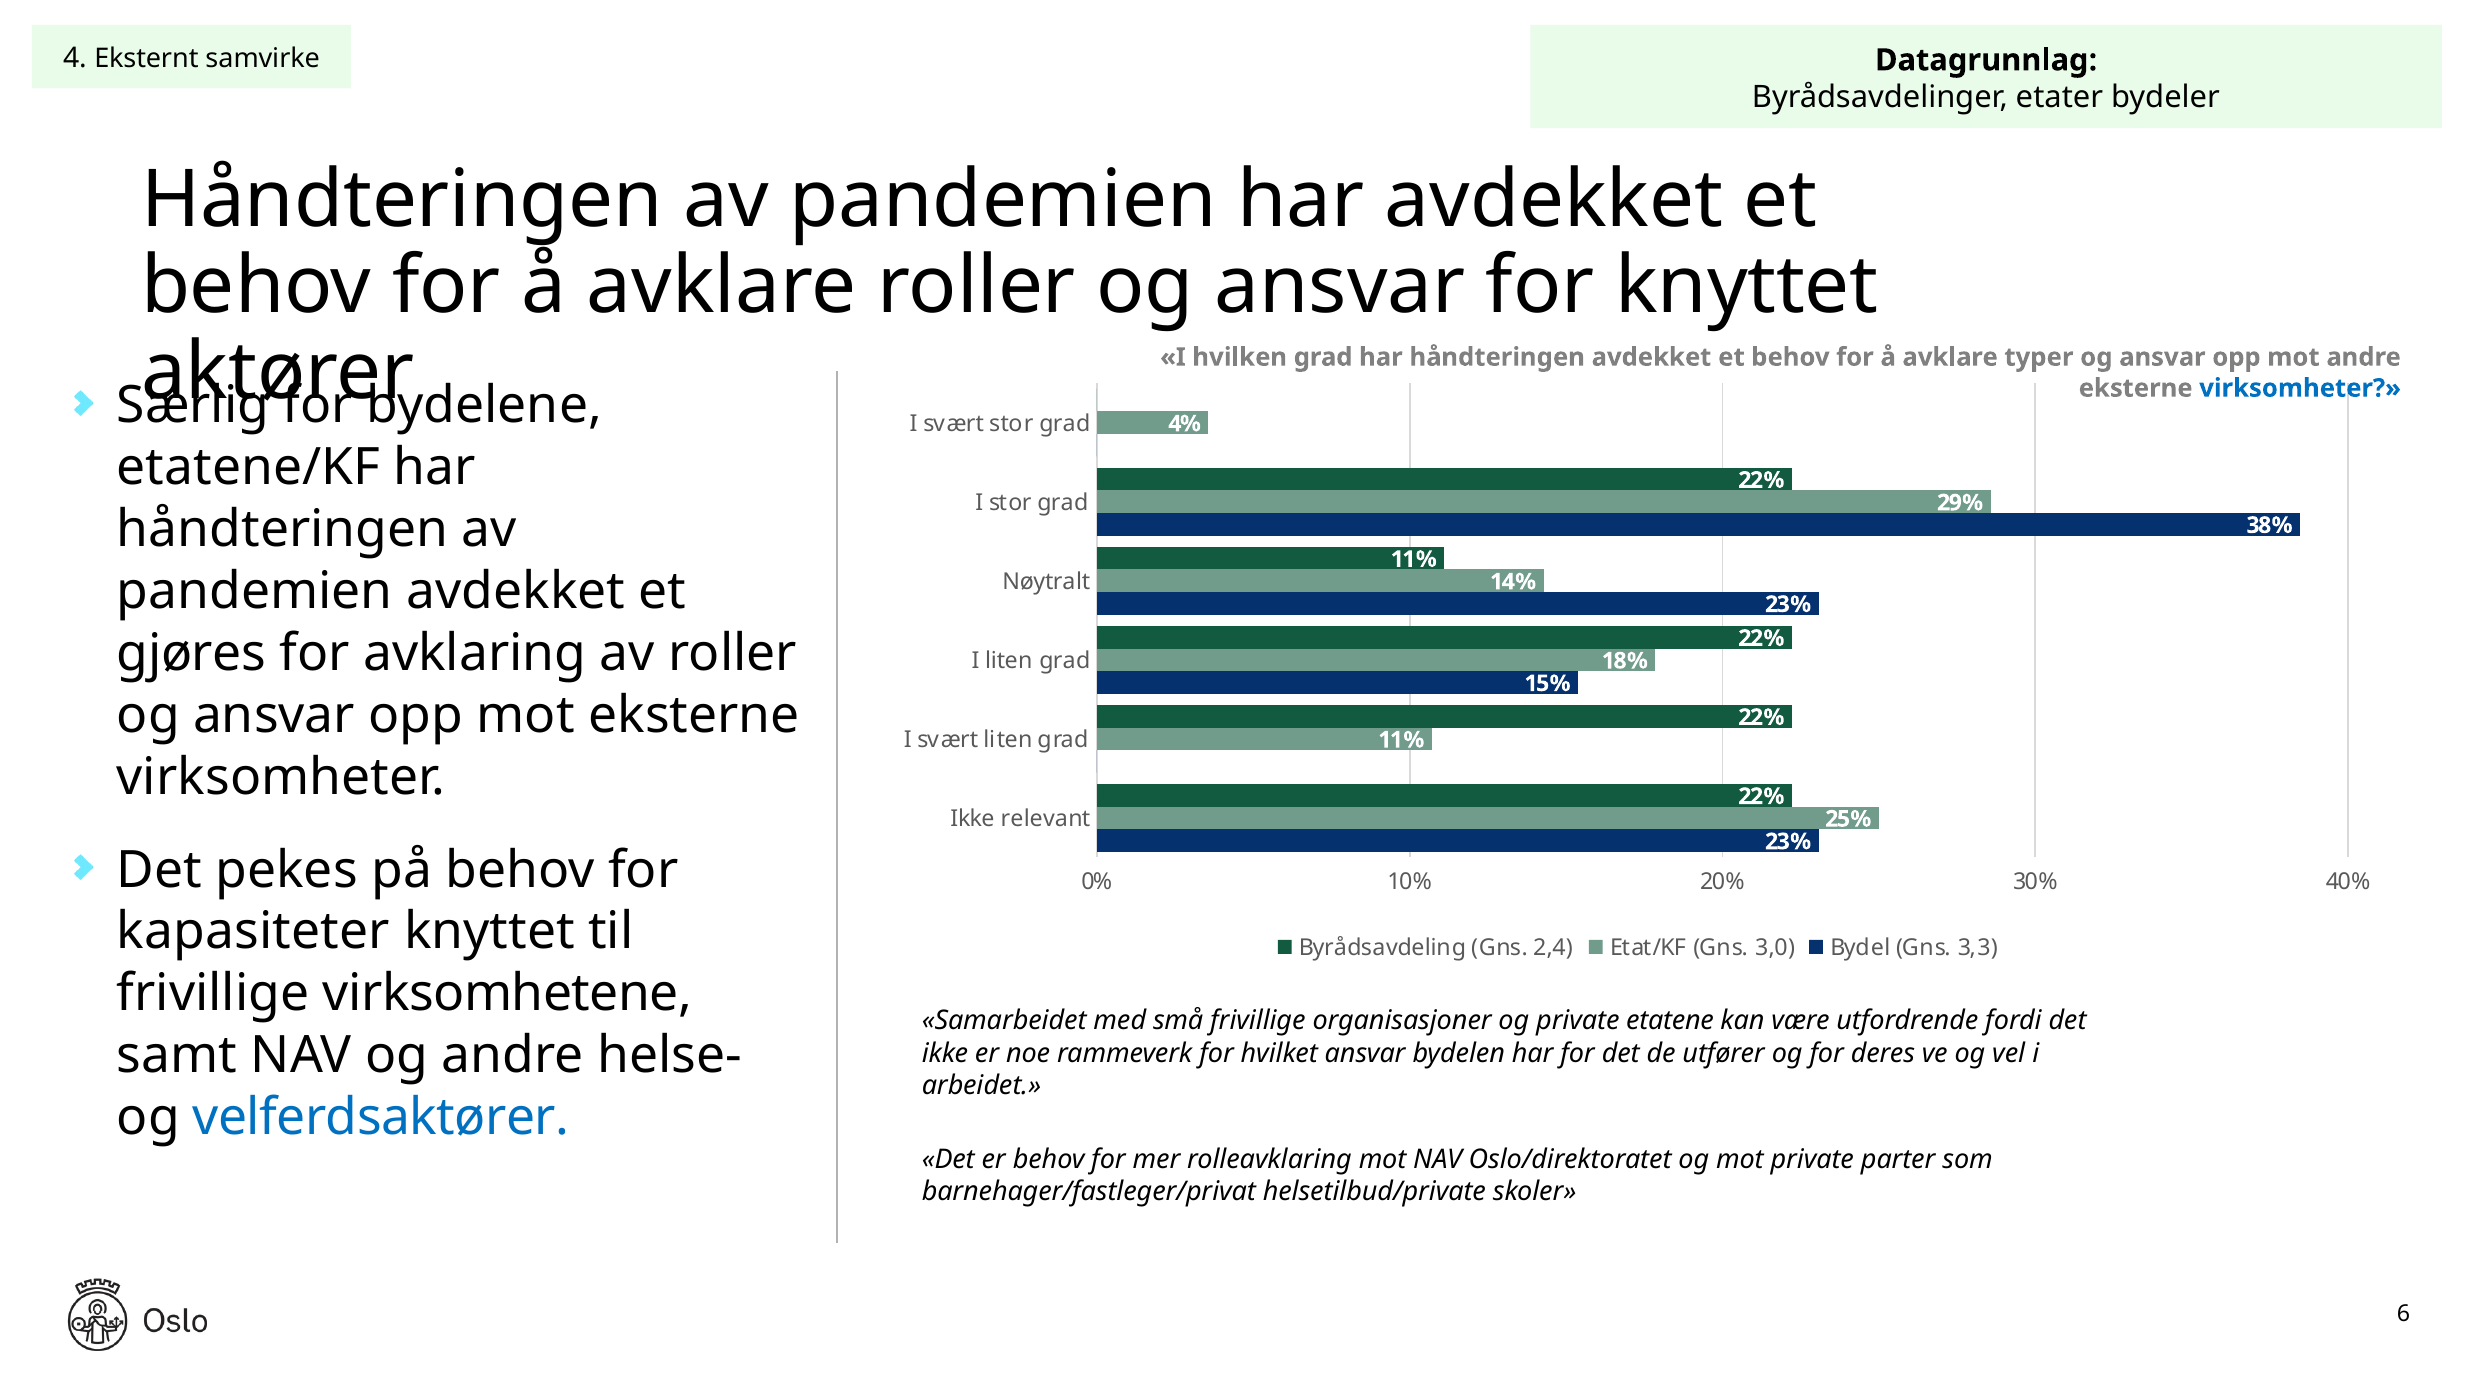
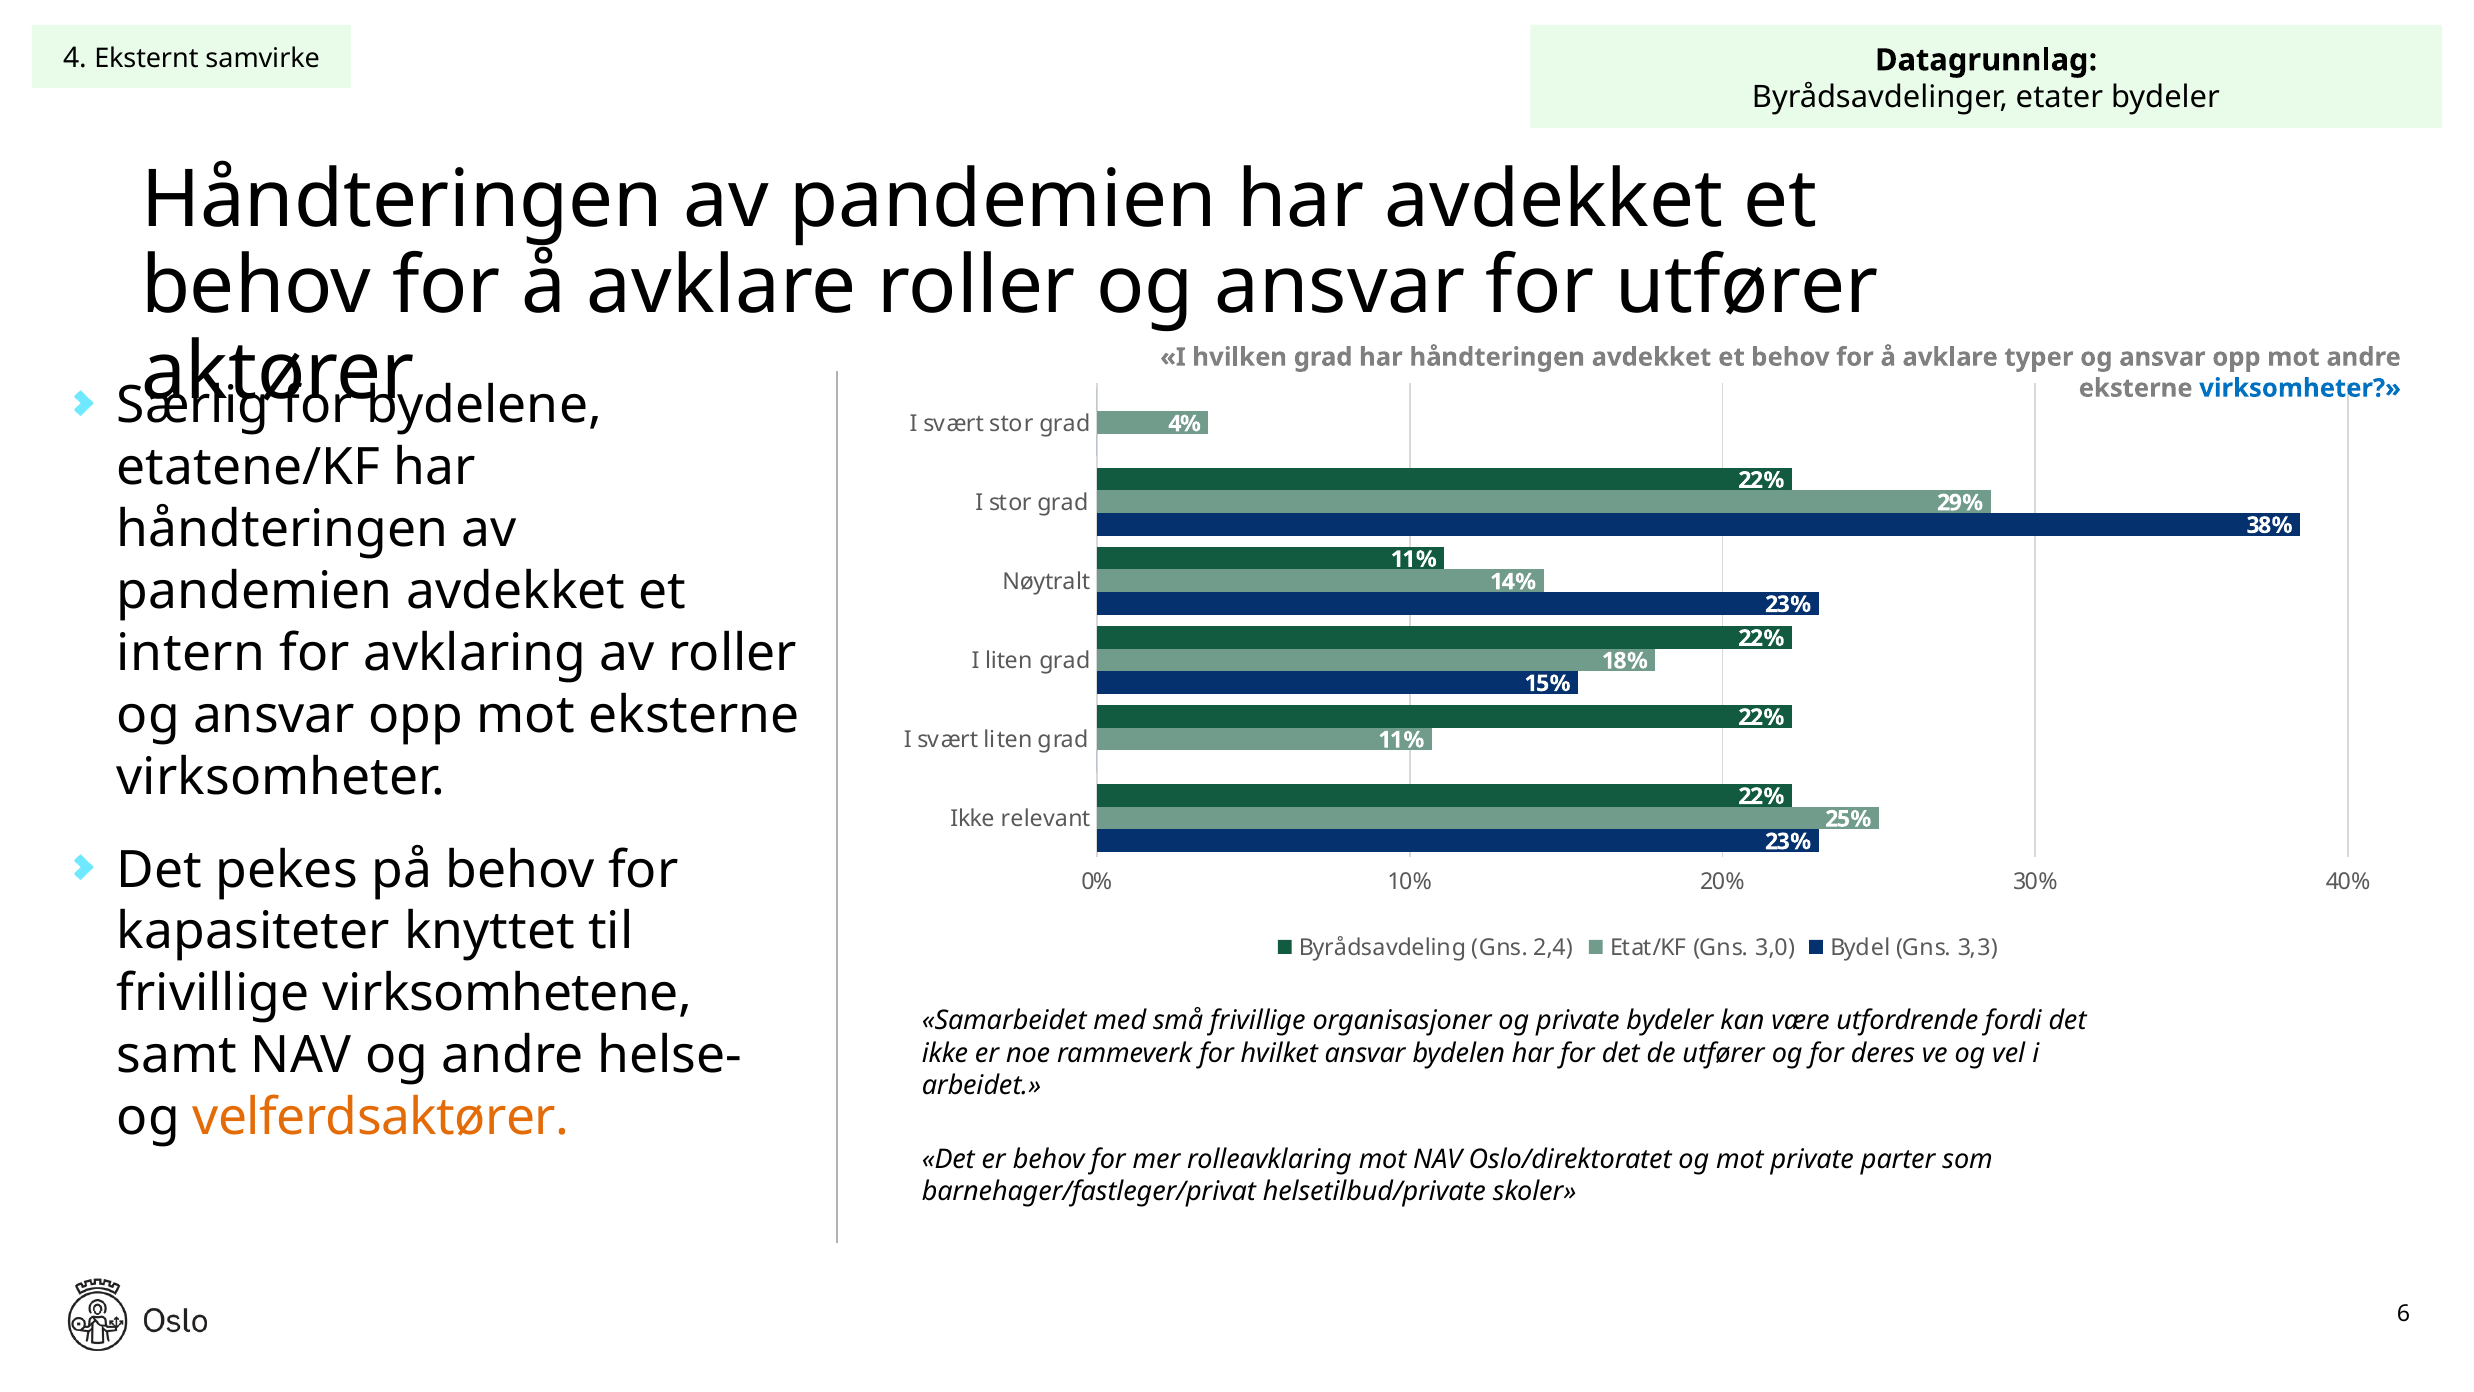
for knyttet: knyttet -> utfører (1747, 286)
gjøres: gjøres -> intern (191, 653)
private etatene: etatene -> bydeler (1670, 1020)
velferdsaktører colour: blue -> orange (381, 1117)
